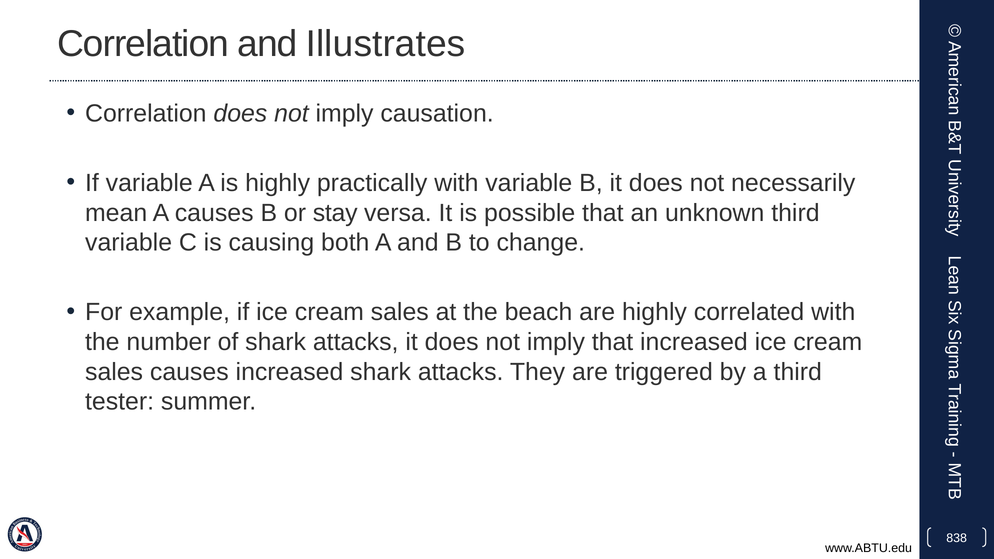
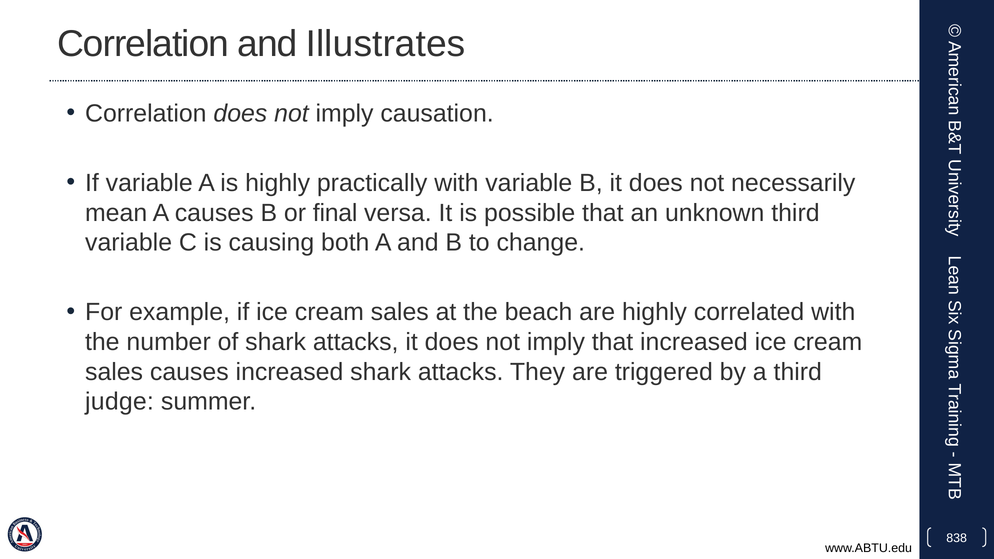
stay: stay -> final (335, 213)
tester: tester -> judge (119, 402)
